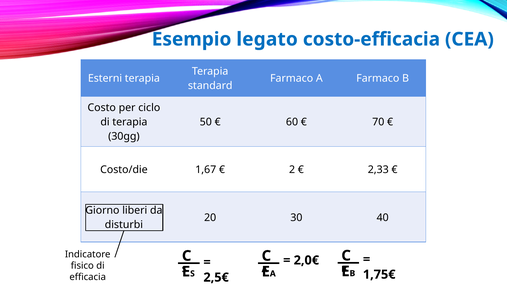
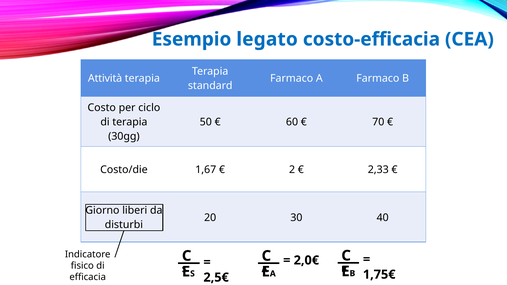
Esterni: Esterni -> Attività (105, 79)
